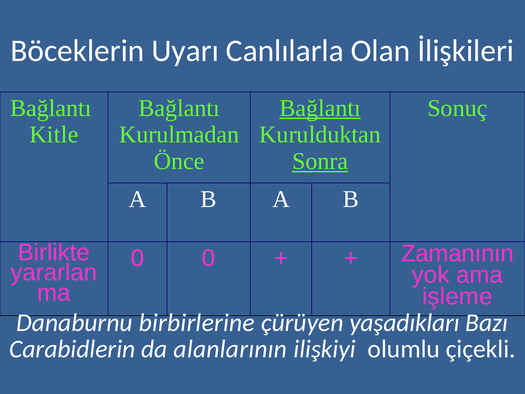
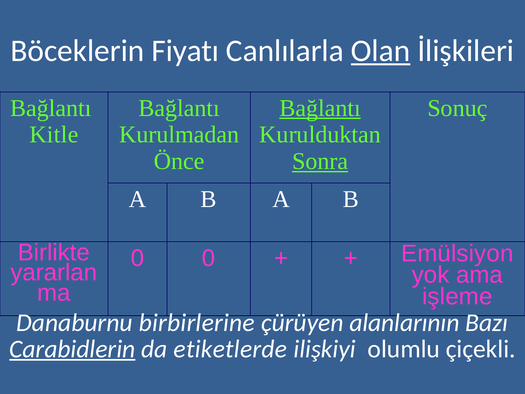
Uyarı: Uyarı -> Fiyatı (185, 51)
Olan underline: none -> present (381, 51)
Zamanının: Zamanının -> Emülsiyon (457, 253)
yaşadıkları: yaşadıkları -> alanlarının (404, 323)
Carabidlerin underline: none -> present (72, 349)
alanlarının: alanlarının -> etiketlerde (230, 349)
